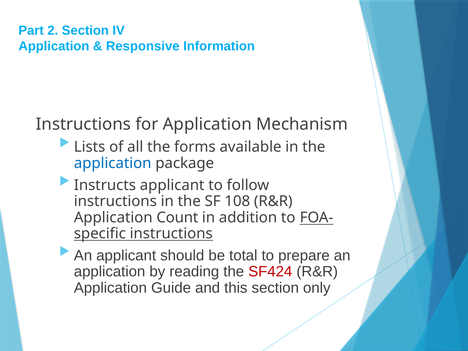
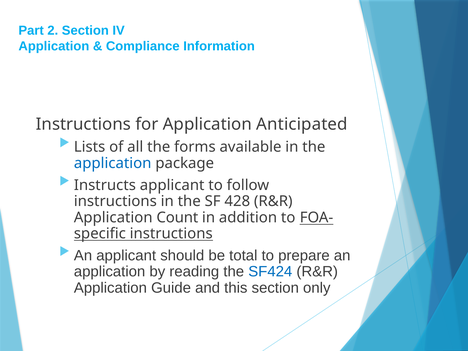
Responsive: Responsive -> Compliance (143, 46)
Mechanism: Mechanism -> Anticipated (302, 124)
108: 108 -> 428 (237, 201)
SF424 colour: red -> blue (270, 272)
